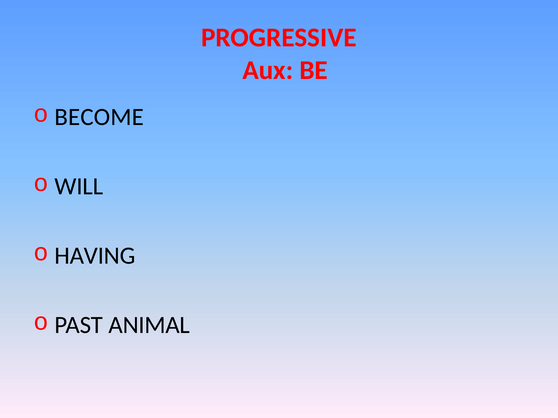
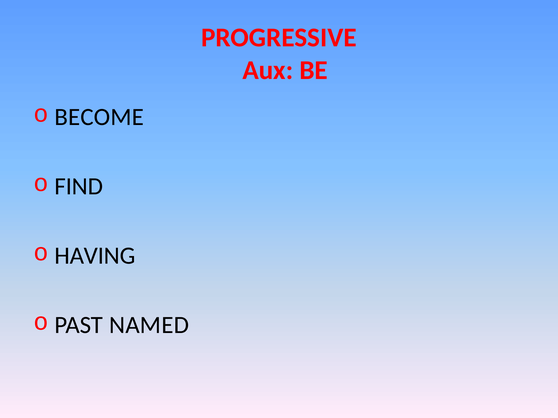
WILL: WILL -> FIND (79, 187)
ANIMAL: ANIMAL -> NAMED (149, 325)
